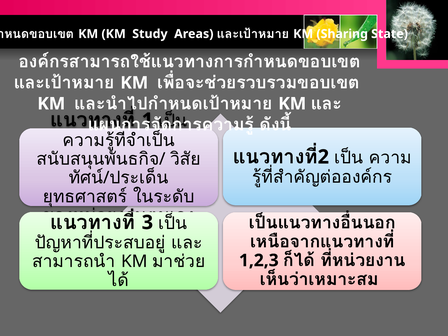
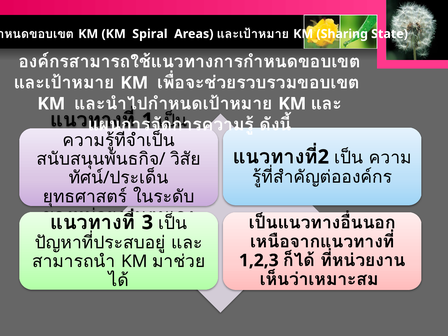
Study: Study -> Spiral (150, 34)
